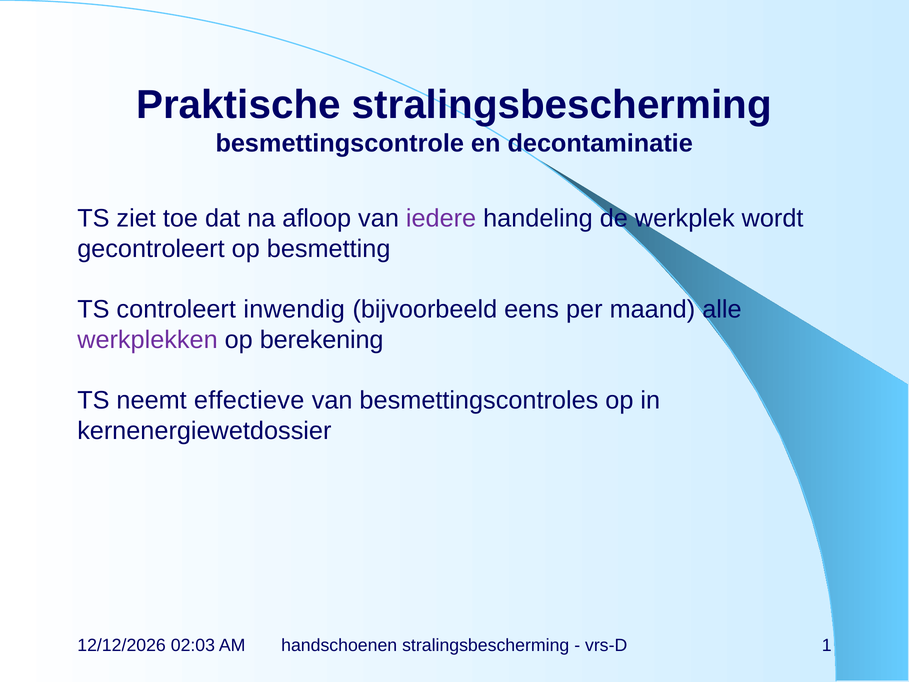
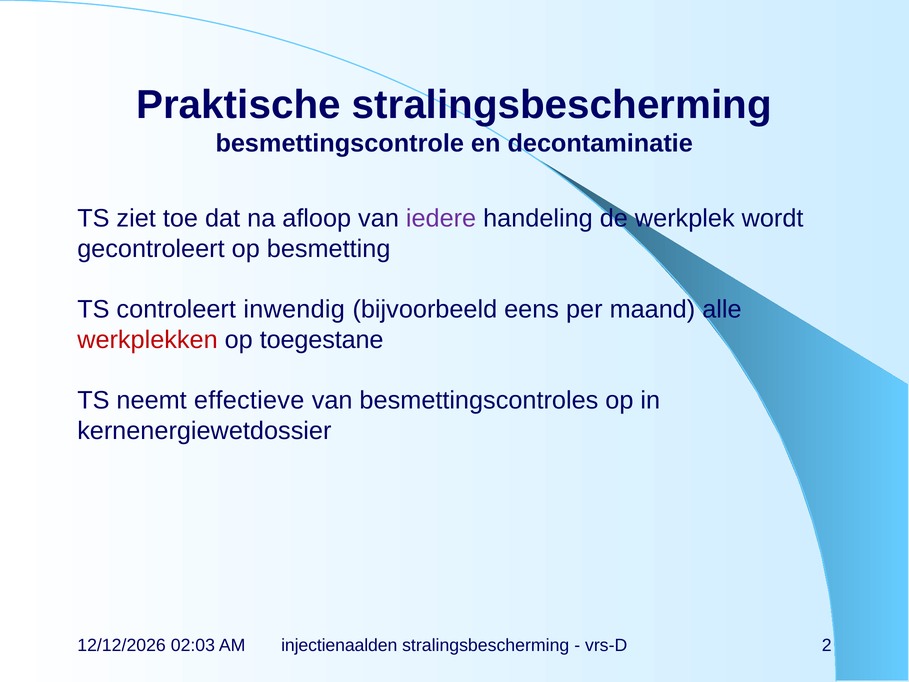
werkplekken colour: purple -> red (147, 340)
berekening: berekening -> toegestane (322, 340)
handschoenen: handschoenen -> injectienaalden (339, 645)
1: 1 -> 2 (827, 645)
